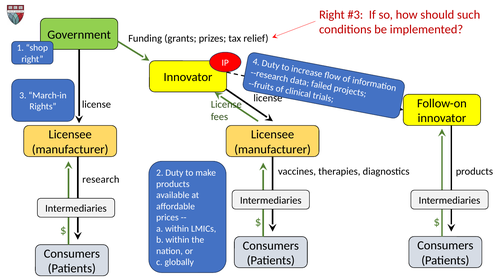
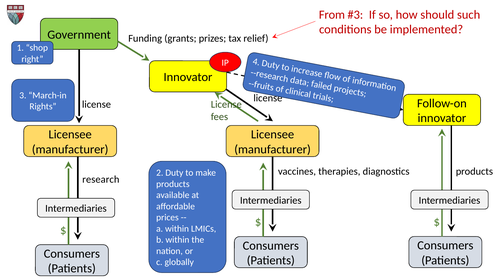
Right: Right -> From (332, 15)
